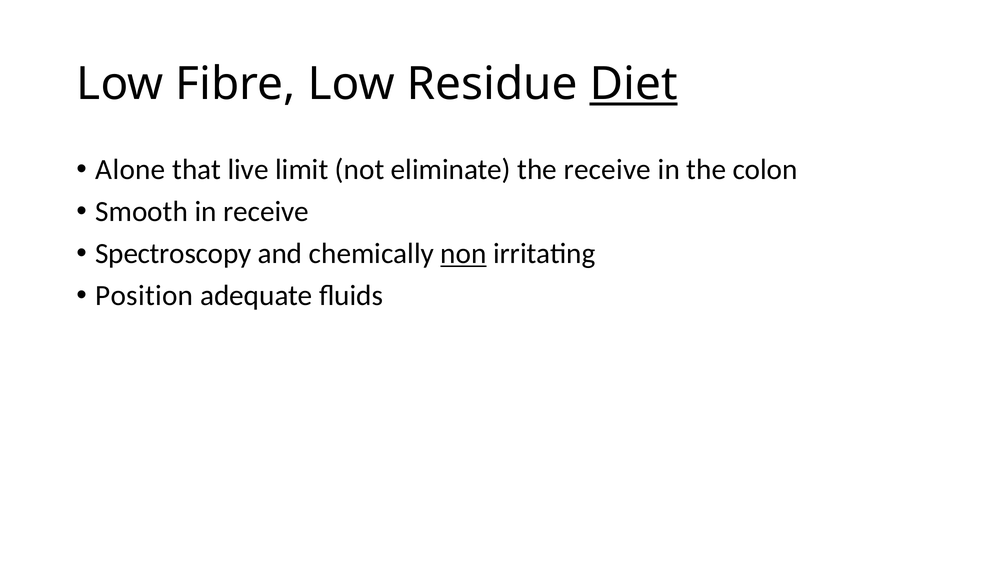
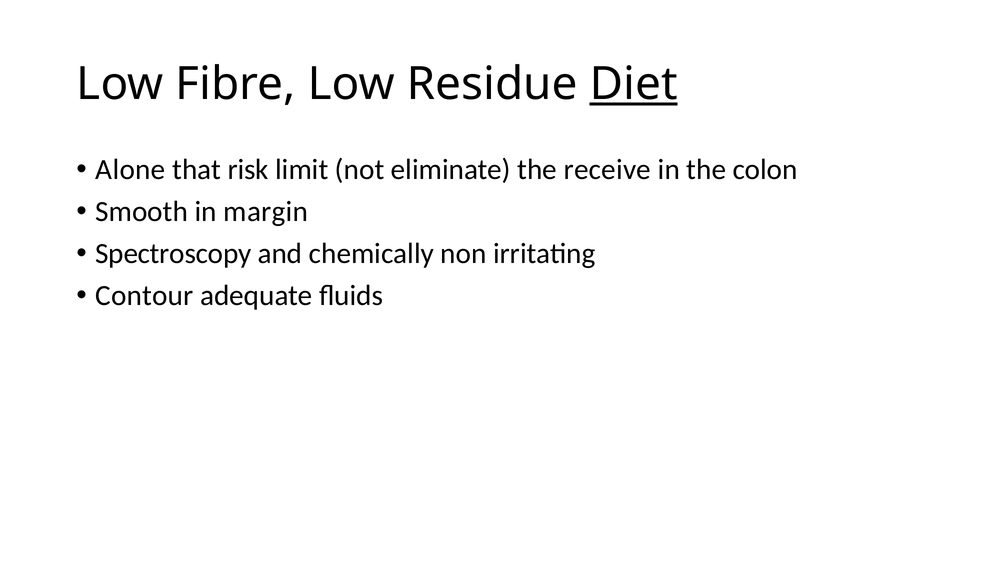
live: live -> risk (248, 170)
in receive: receive -> margin (266, 212)
non underline: present -> none (464, 254)
Position: Position -> Contour (144, 296)
